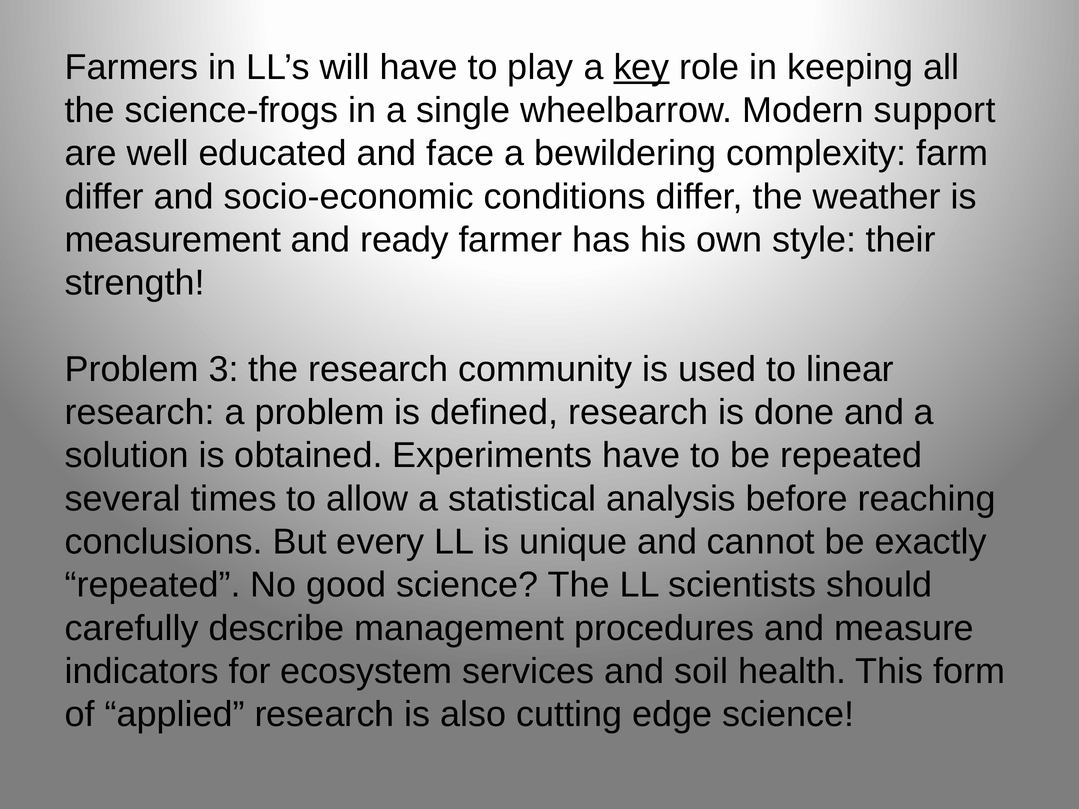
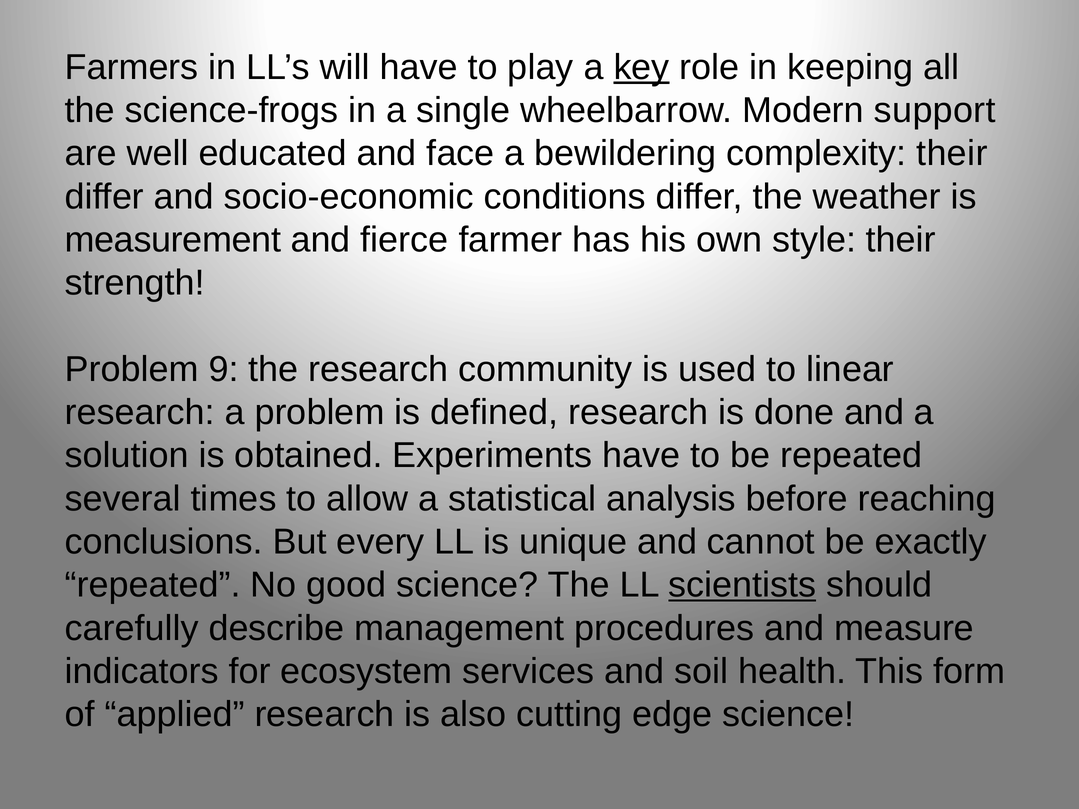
complexity farm: farm -> their (952, 154)
ready: ready -> fierce (404, 240)
3: 3 -> 9 (224, 369)
scientists underline: none -> present (742, 585)
